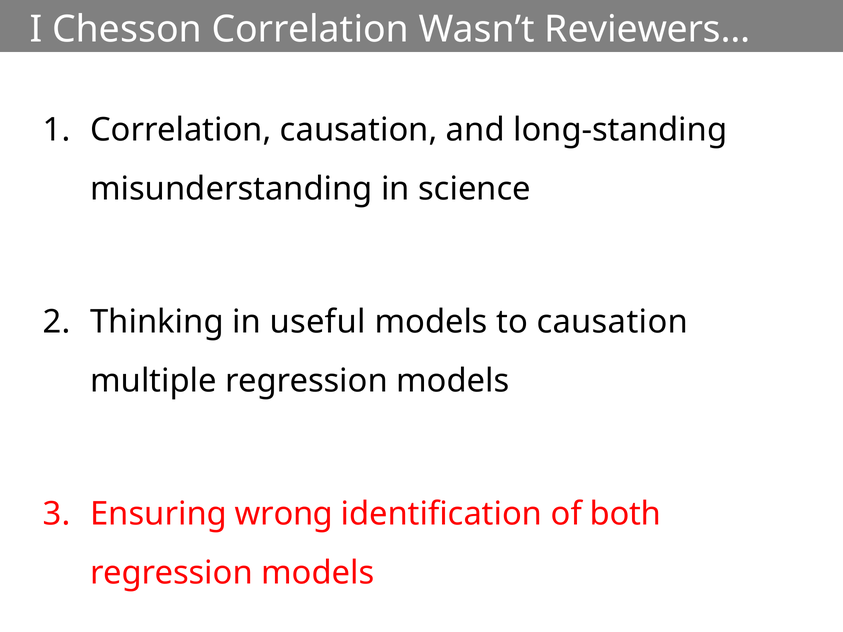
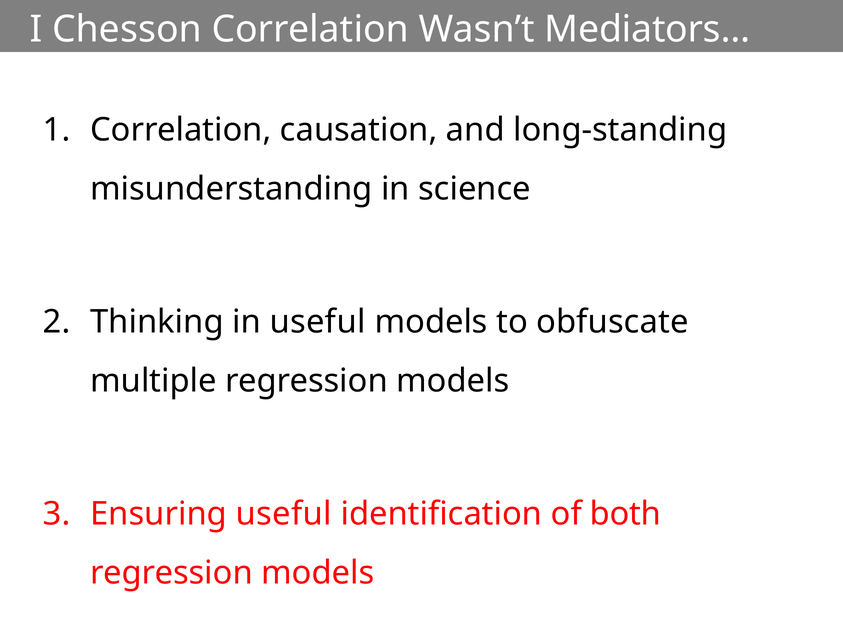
Reviewers…: Reviewers… -> Mediators… (647, 29)
to causation: causation -> obfuscate (612, 322)
Ensuring wrong: wrong -> useful (284, 514)
